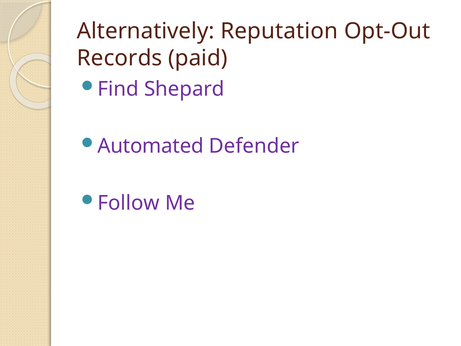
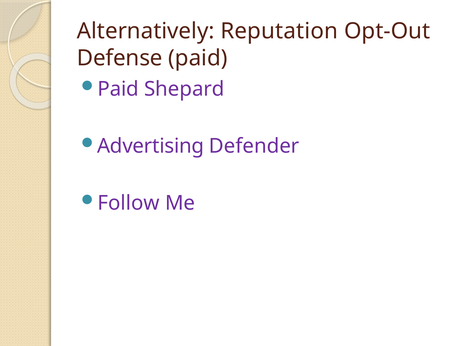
Records: Records -> Defense (120, 58)
Find: Find -> Paid (118, 89)
Automated: Automated -> Advertising (151, 146)
